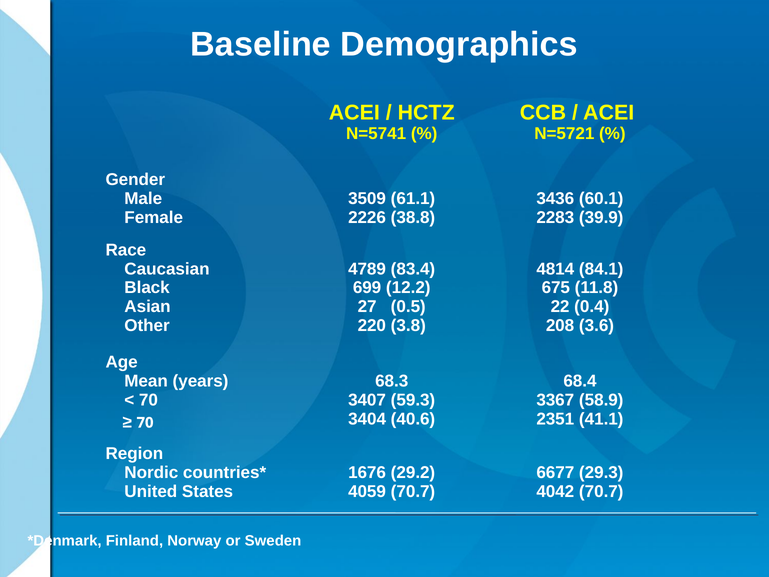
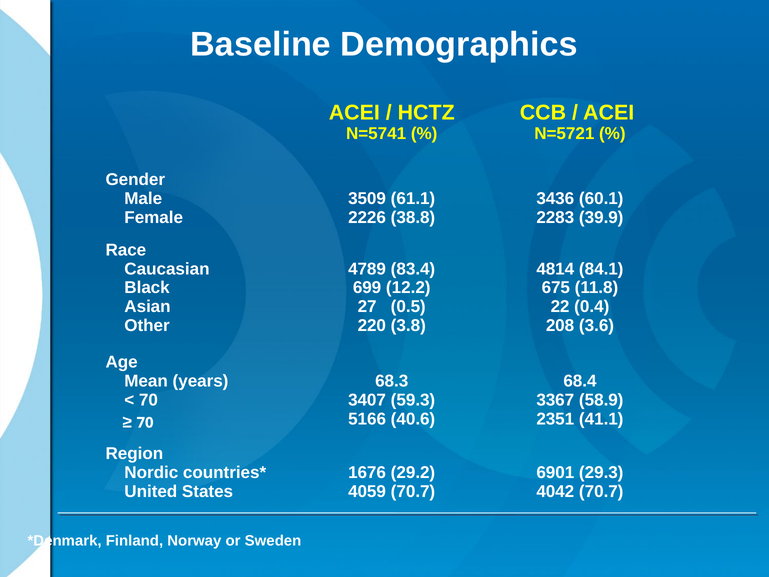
3404: 3404 -> 5166 (367, 419)
6677: 6677 -> 6901 (555, 472)
